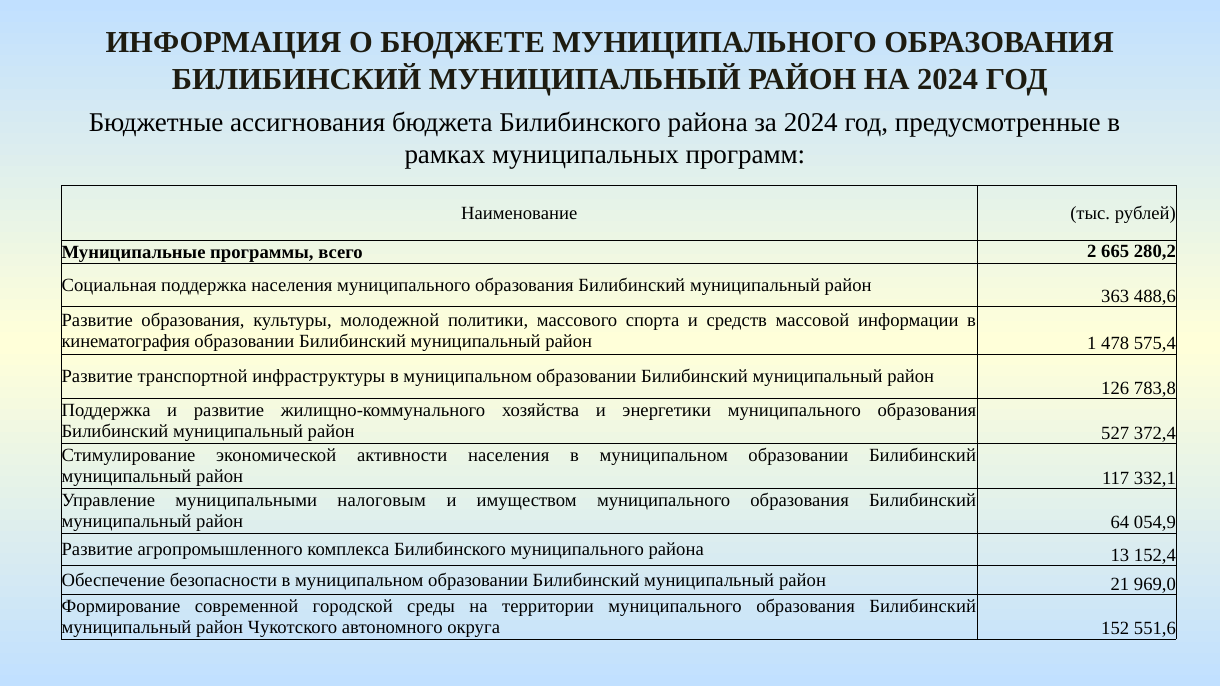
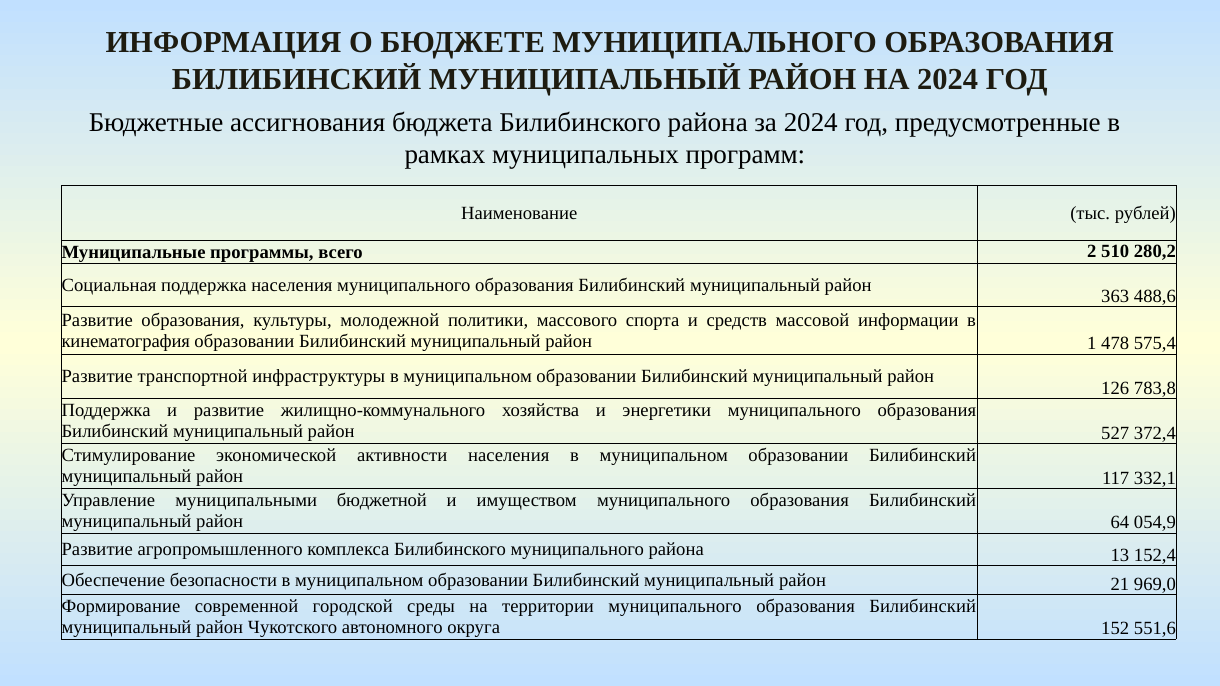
665: 665 -> 510 (1115, 251)
налоговым: налоговым -> бюджетной (382, 501)
